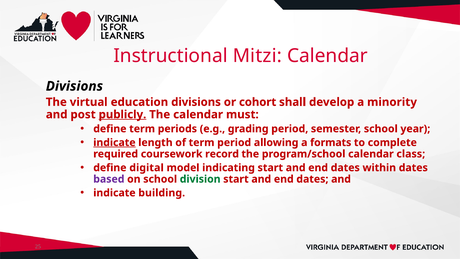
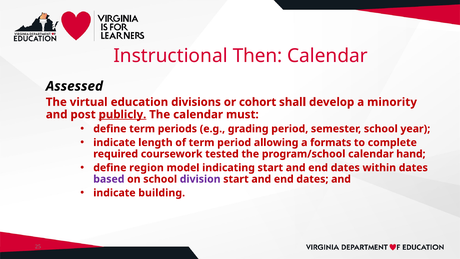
Mitzi: Mitzi -> Then (258, 56)
Divisions: Divisions -> Assessed (74, 86)
indicate underline: present -> none (114, 142)
record: record -> tested (222, 154)
class: class -> hand (411, 154)
digital: digital -> region (146, 168)
division colour: green -> purple (200, 179)
